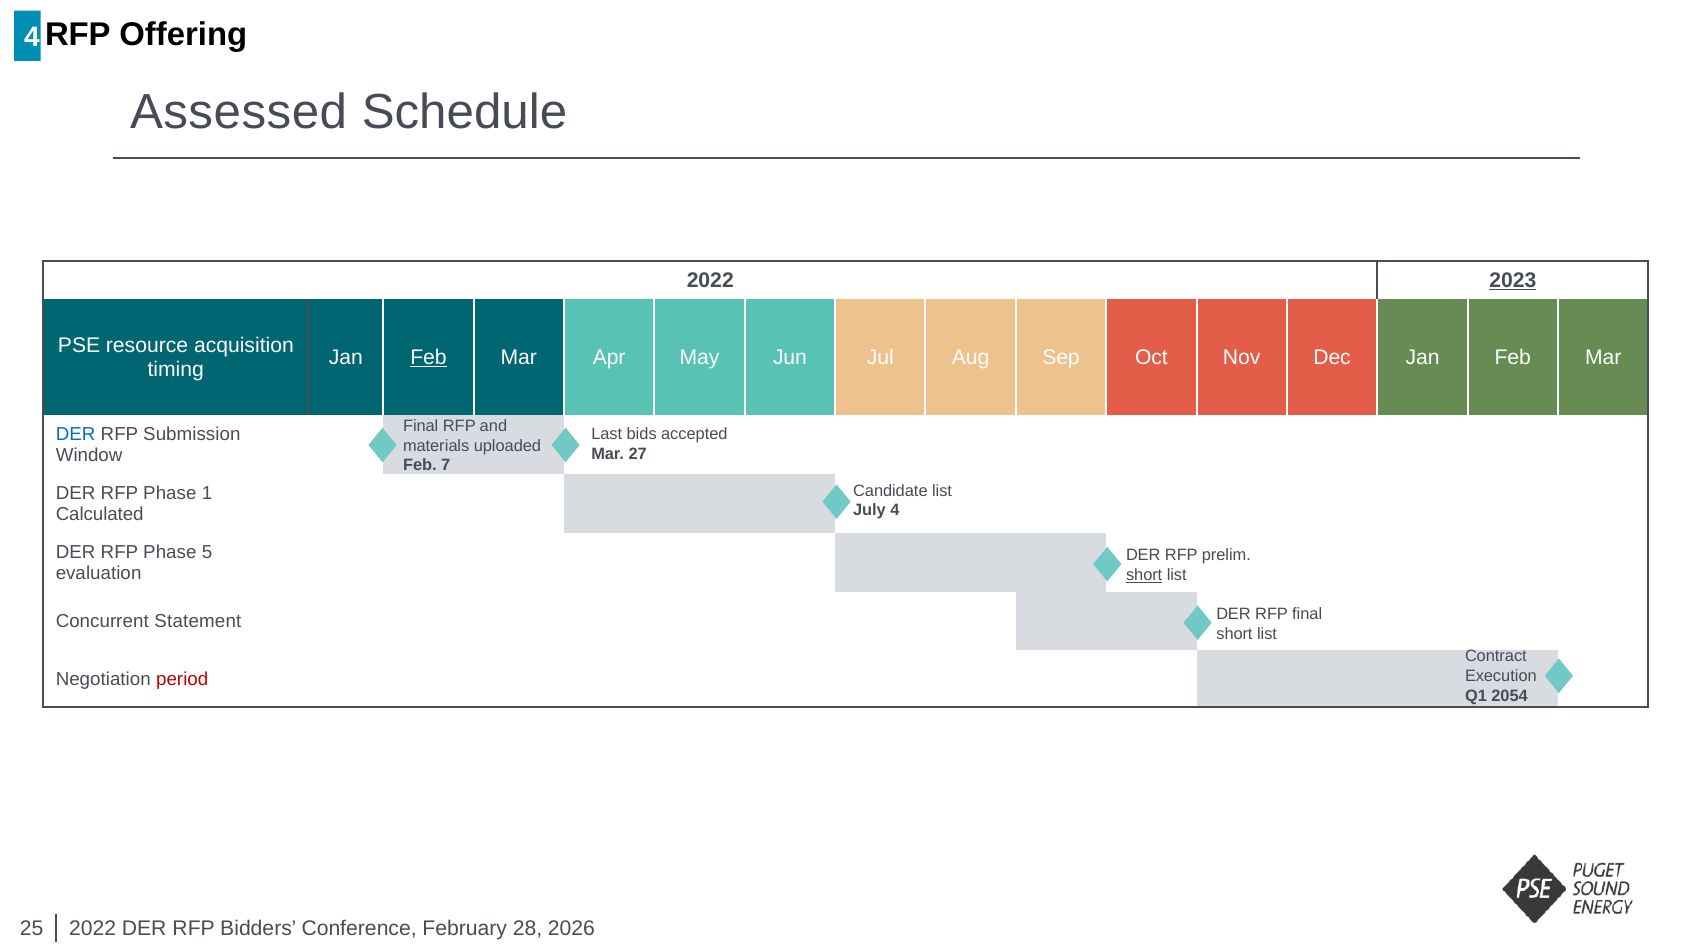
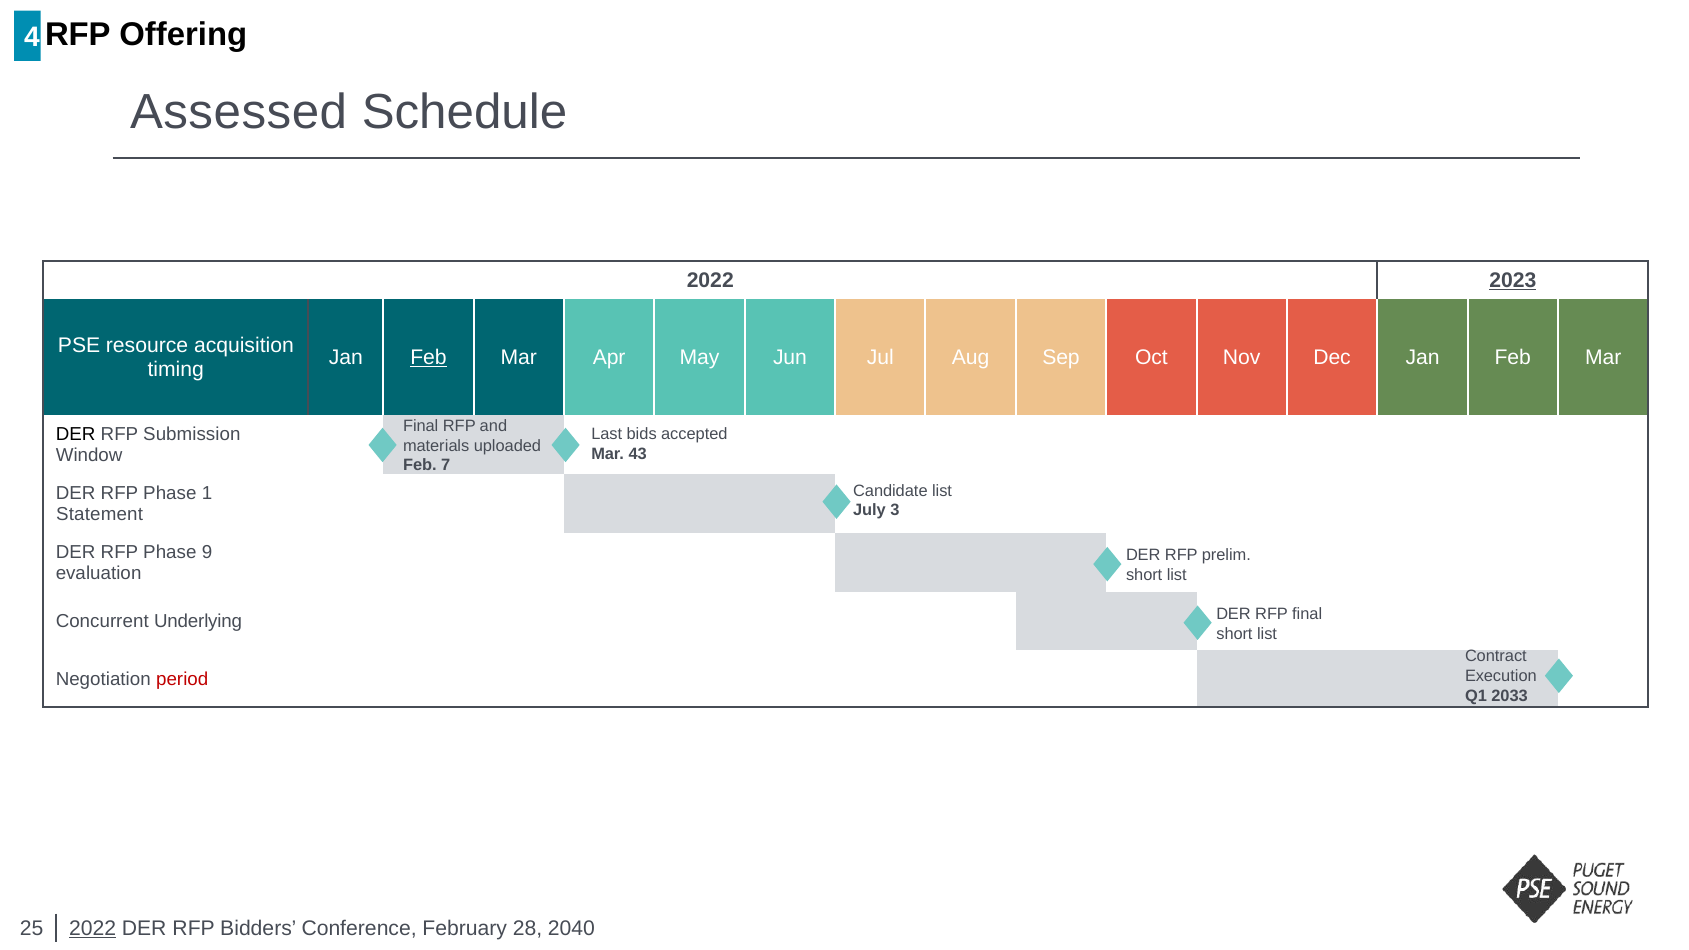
DER colour: blue -> black (76, 434)
27: 27 -> 43 (638, 454)
July 4: 4 -> 3 (895, 510)
Calculated: Calculated -> Statement (100, 514)
5: 5 -> 9 (207, 552)
short underline: present -> none (1144, 575)
Statement: Statement -> Underlying (198, 621)
2054: 2054 -> 2033 (1510, 696)
2022 underline: none -> present (93, 929)
2026: 2026 -> 2040 (571, 929)
